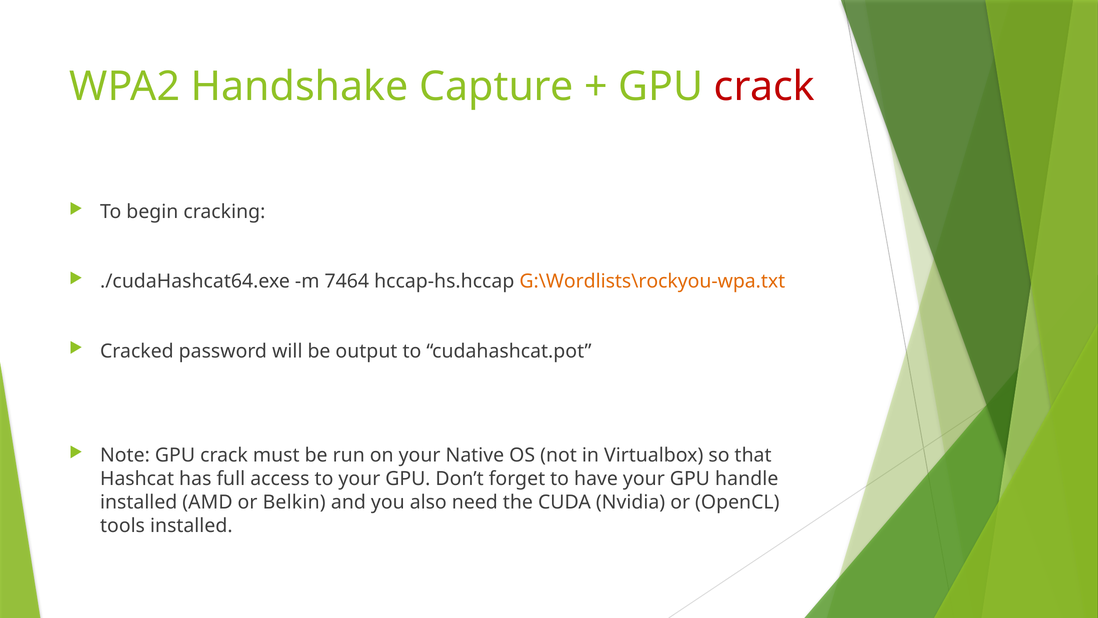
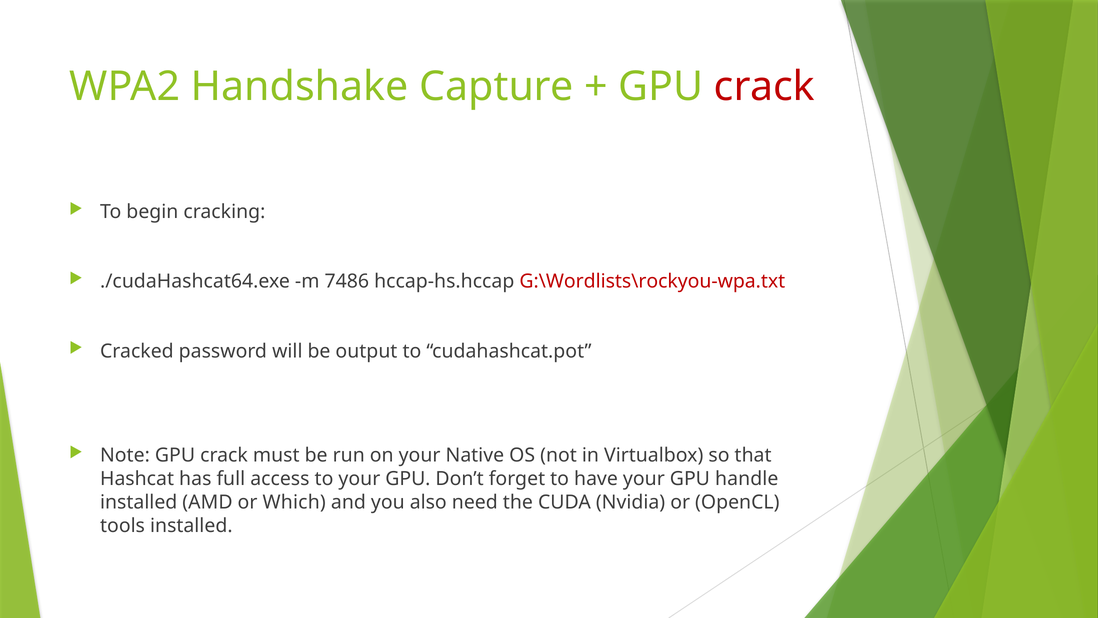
7464: 7464 -> 7486 (347, 281)
G:\Wordlists\rockyou-wpa.txt colour: orange -> red (652, 281)
Belkin: Belkin -> Which (294, 502)
